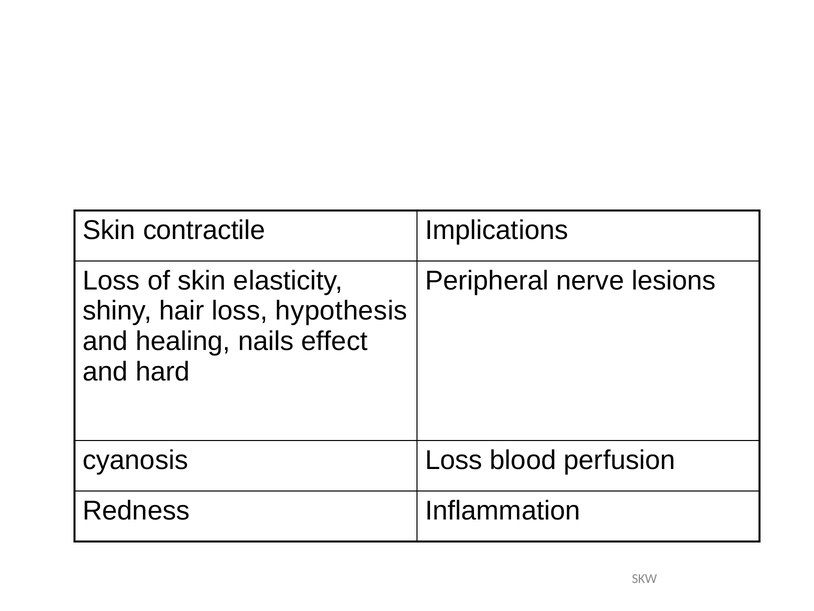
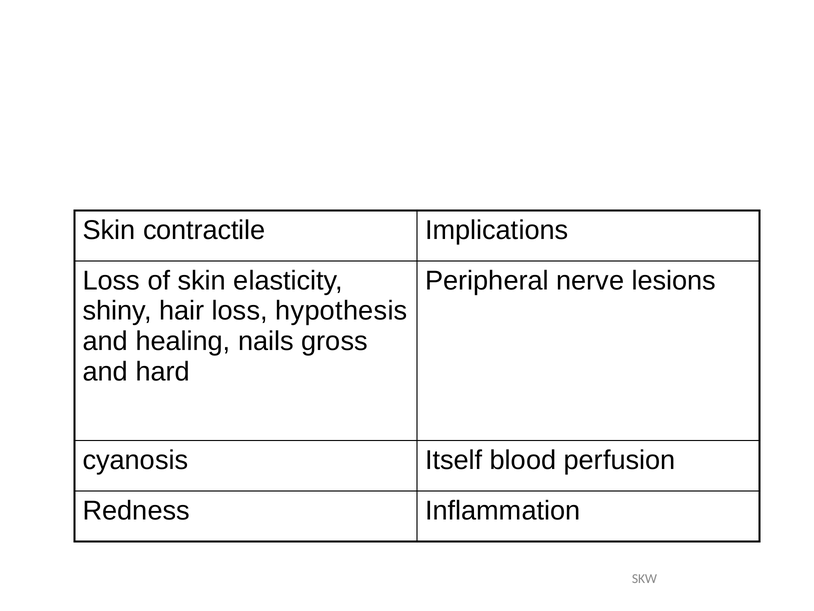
effect: effect -> gross (335, 341)
cyanosis Loss: Loss -> Itself (454, 460)
